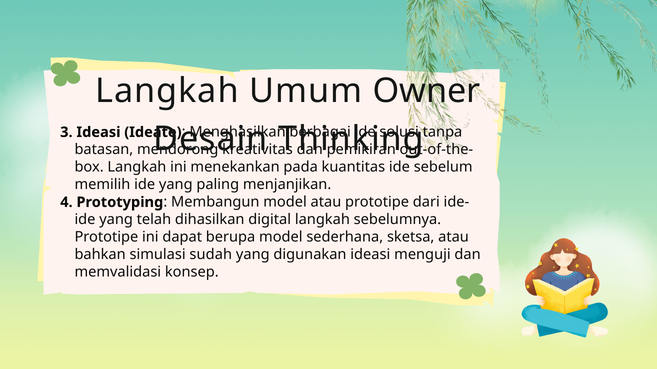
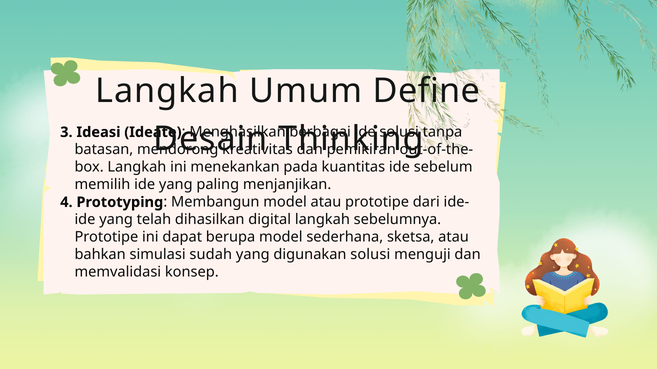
Owner: Owner -> Define (426, 91)
digunakan ideasi: ideasi -> solusi (370, 255)
